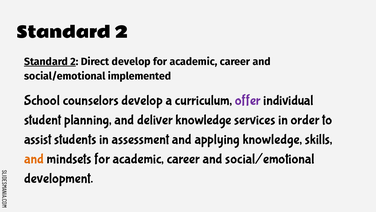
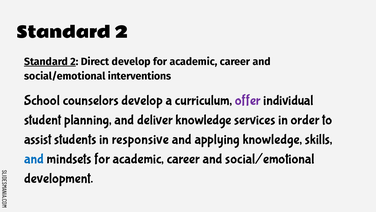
implemented: implemented -> interventions (140, 76)
assessment: assessment -> responsive (140, 139)
and colour: orange -> blue (34, 158)
